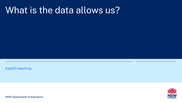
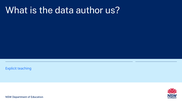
allows: allows -> author (89, 10)
